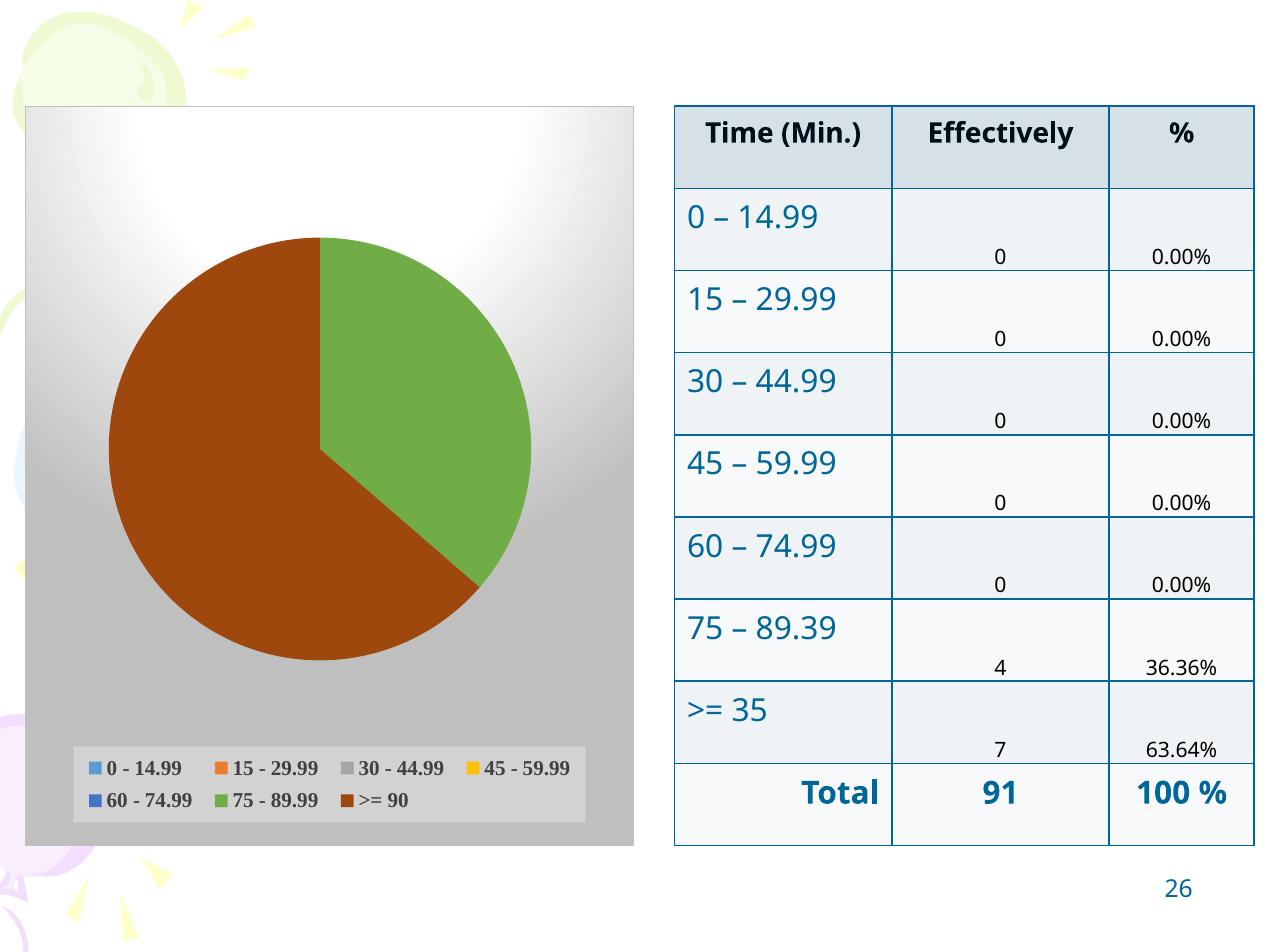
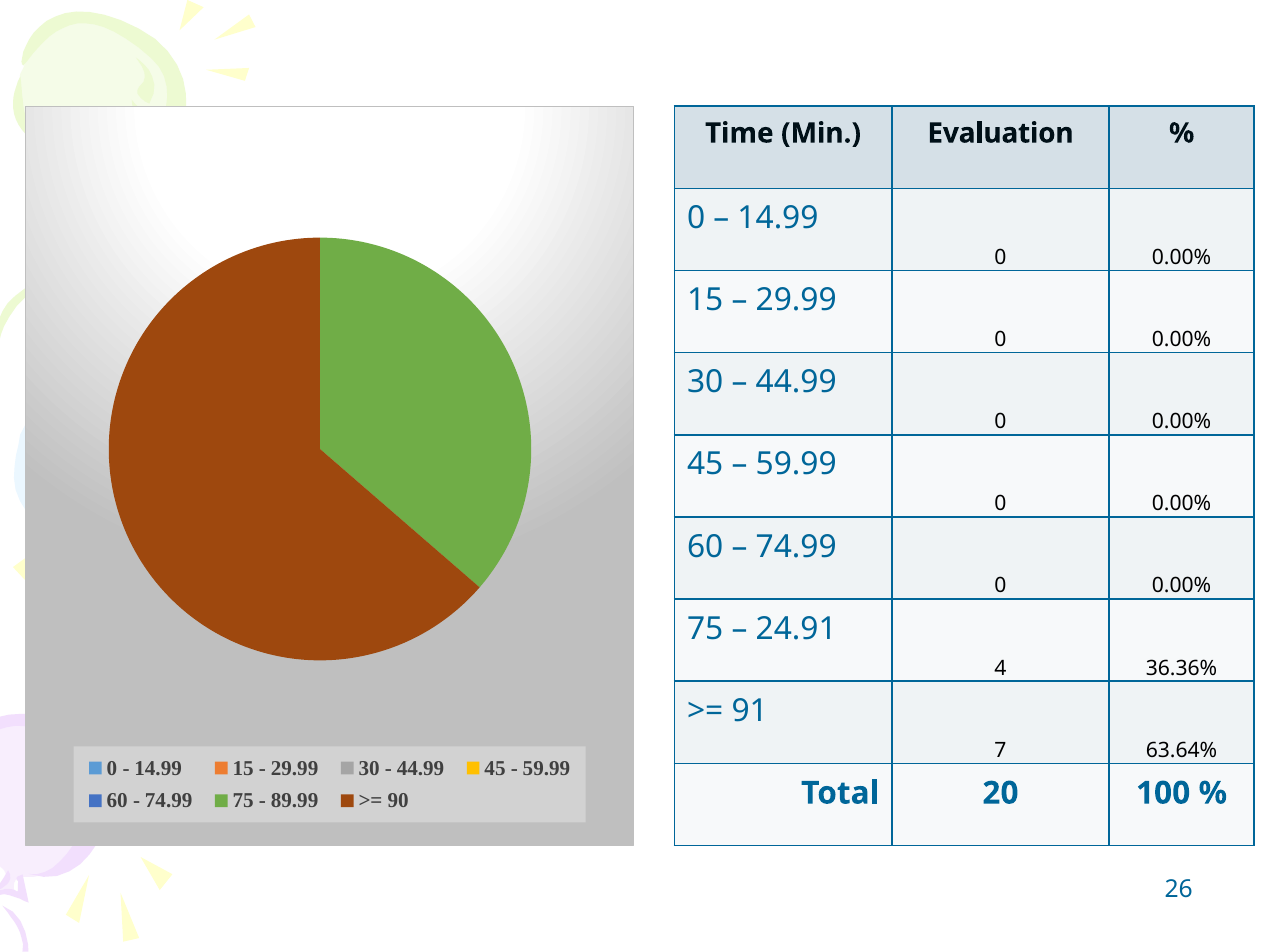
Effectively: Effectively -> Evaluation (1001, 133)
89.39: 89.39 -> 24.91 (796, 629)
35: 35 -> 91 (750, 711)
91: 91 -> 20 (1000, 793)
